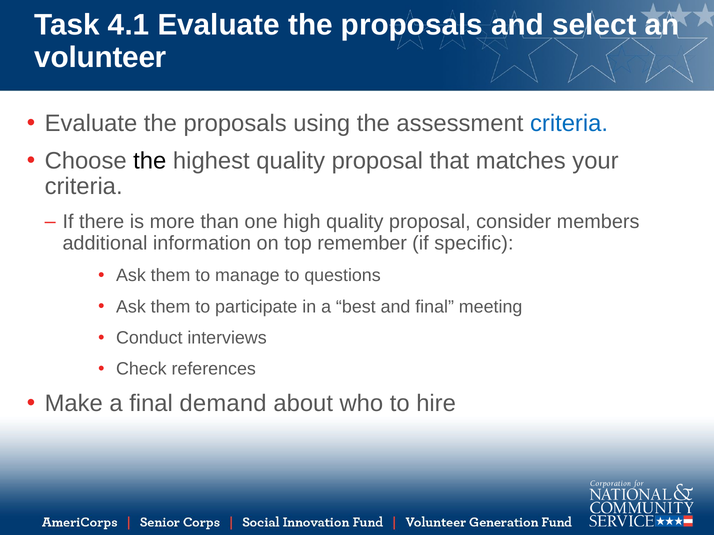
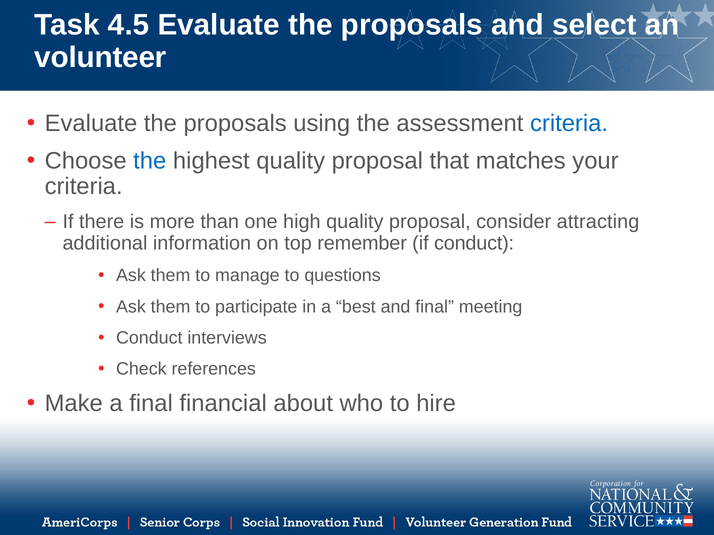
4.1: 4.1 -> 4.5 (129, 25)
the colour: black -> blue (150, 161)
members: members -> attracting (598, 222)
if specific: specific -> conduct (474, 244)
demand: demand -> financial (223, 404)
